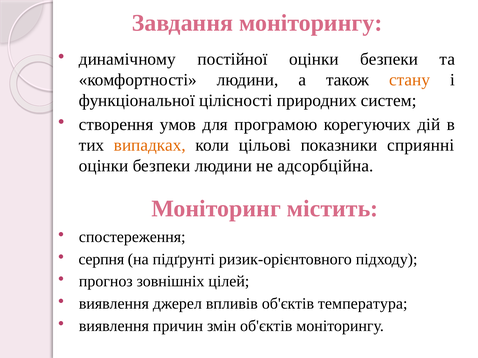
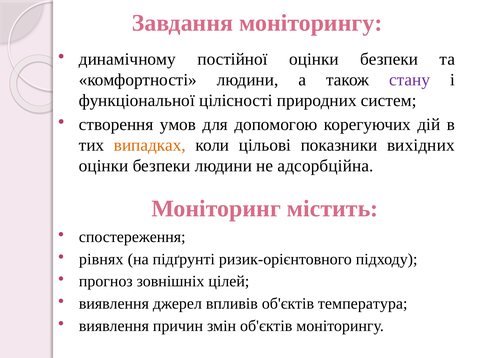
стану colour: orange -> purple (410, 80)
програмою: програмою -> допомогою (276, 125)
сприянні: сприянні -> вихідних (421, 145)
серпня: серпня -> рівнях (101, 259)
